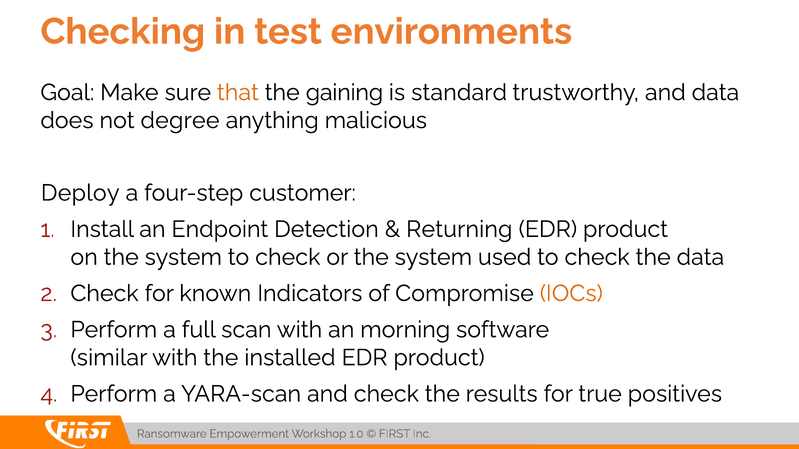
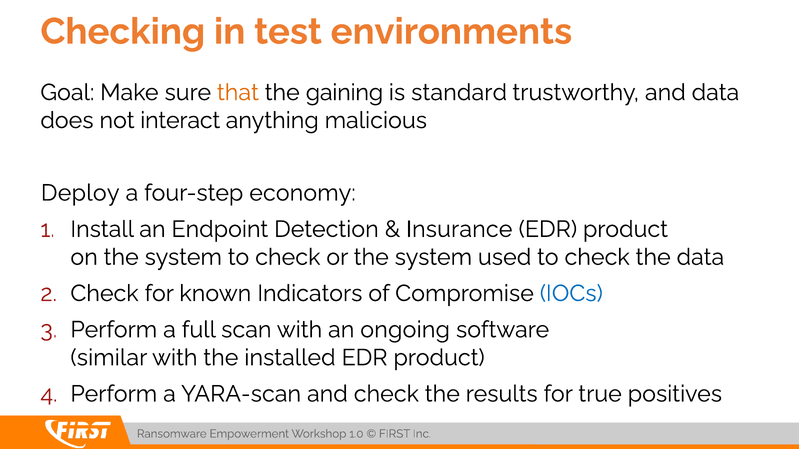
degree: degree -> interact (180, 121)
customer: customer -> economy (302, 193)
Returning: Returning -> Insurance (459, 229)
IOCs colour: orange -> blue (571, 294)
morning: morning -> ongoing (405, 330)
